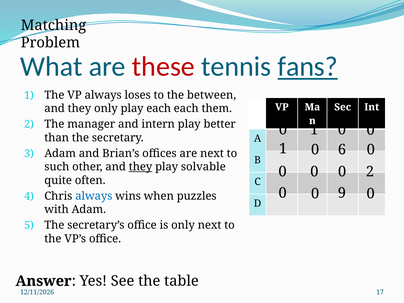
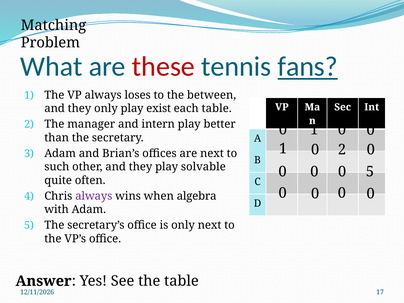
play each: each -> exist (159, 108)
each them: them -> table (217, 108)
1 6: 6 -> 2 (342, 150)
they underline: present -> none (141, 167)
0 2: 2 -> 5 (370, 172)
9: 9 -> 0 (342, 193)
always colour: blue -> purple (94, 196)
puzzles: puzzles -> algebra (197, 196)
